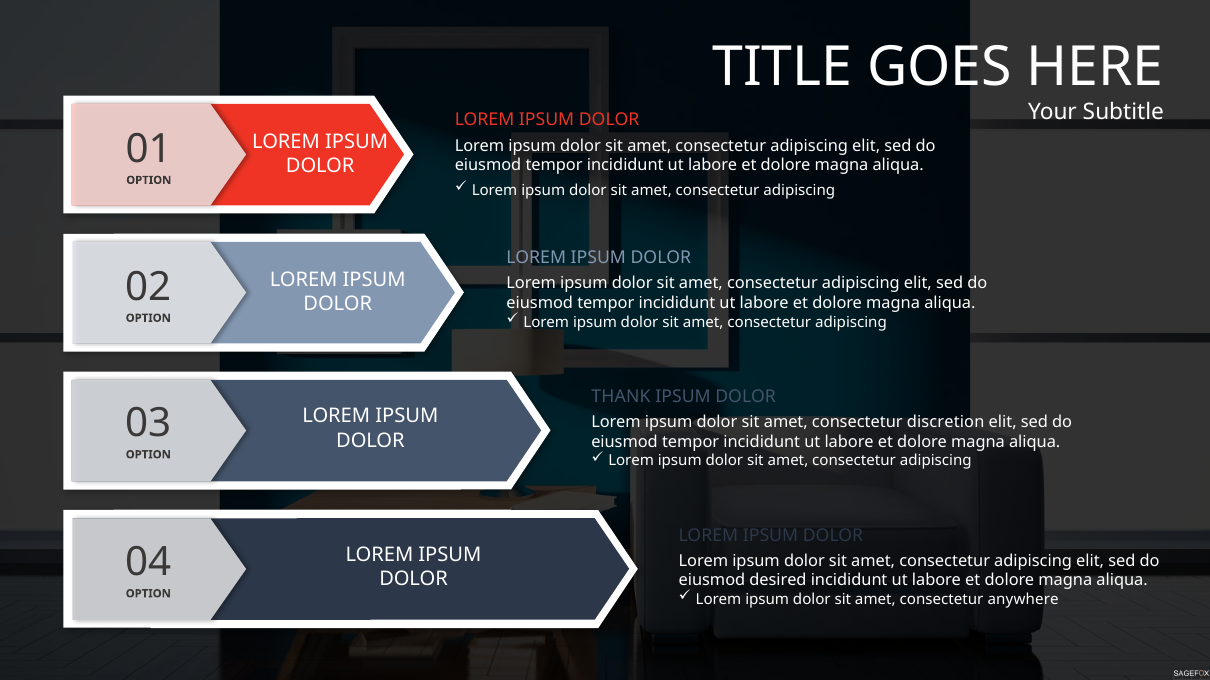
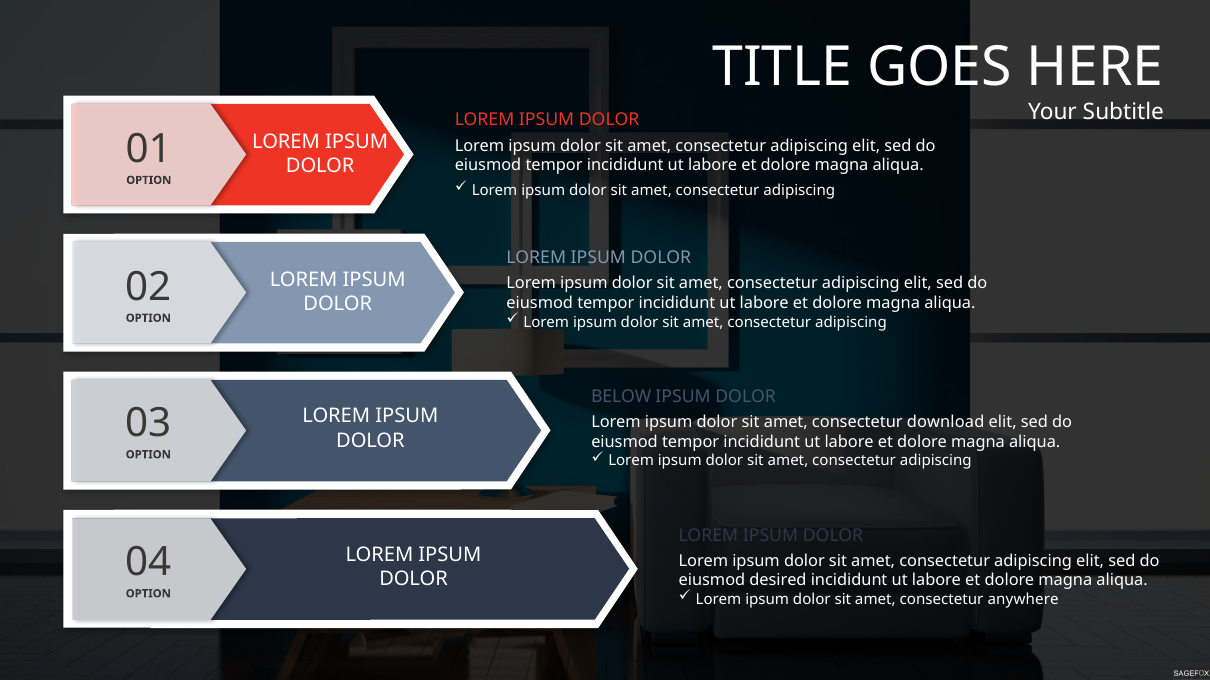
THANK: THANK -> BELOW (621, 397)
discretion: discretion -> download (946, 423)
